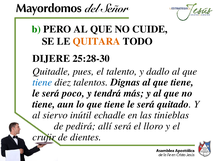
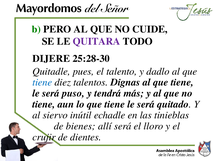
QUITARA colour: orange -> purple (97, 41)
poco: poco -> puso (73, 93)
pedirá: pedirá -> bienes (81, 126)
